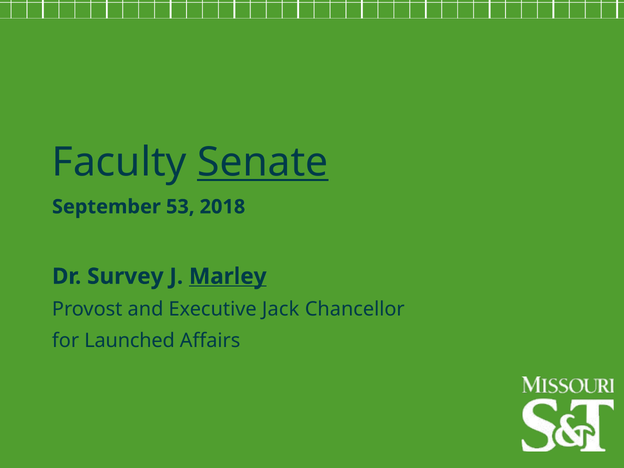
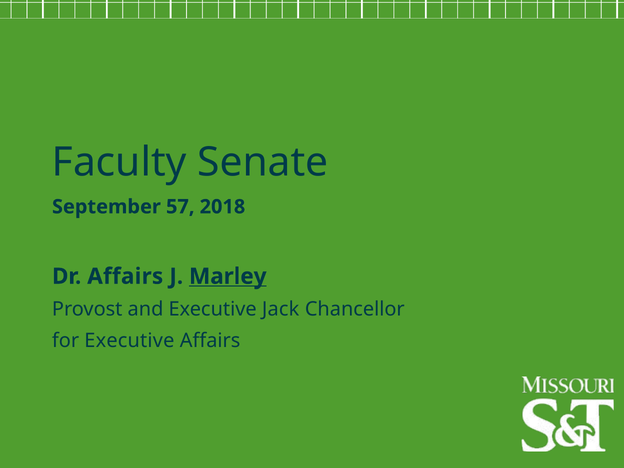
Senate underline: present -> none (263, 162)
53: 53 -> 57 (180, 207)
Dr Survey: Survey -> Affairs (125, 276)
for Launched: Launched -> Executive (129, 341)
